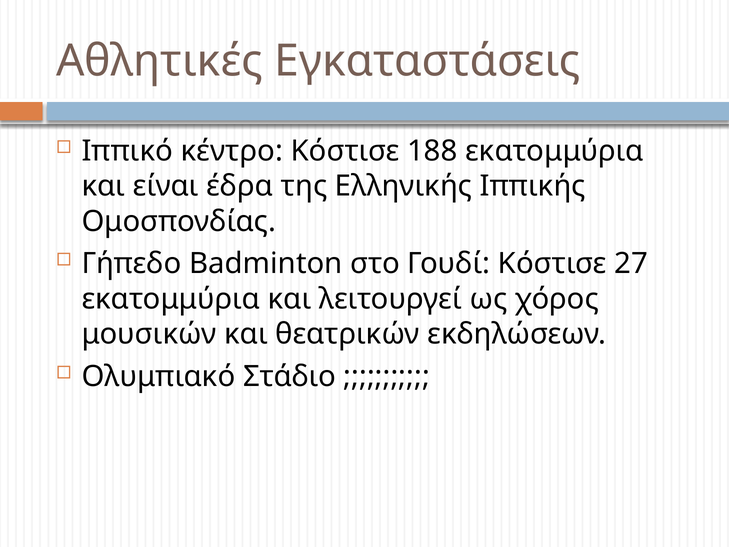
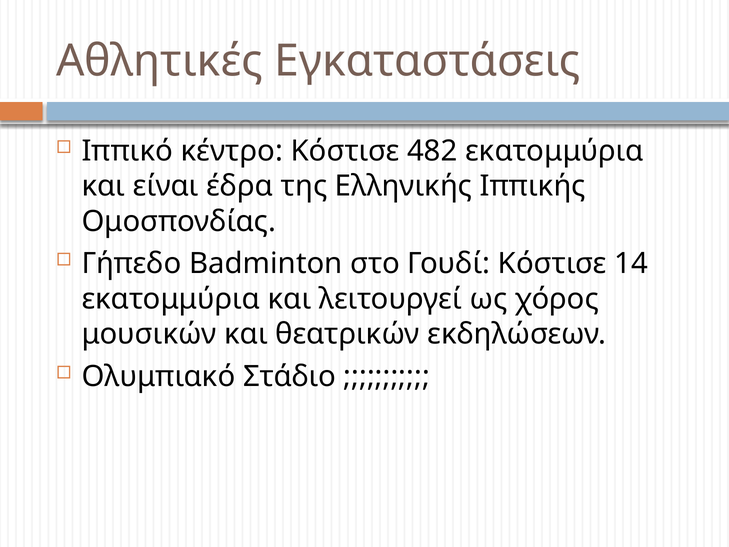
188: 188 -> 482 (432, 151)
27: 27 -> 14 (631, 264)
